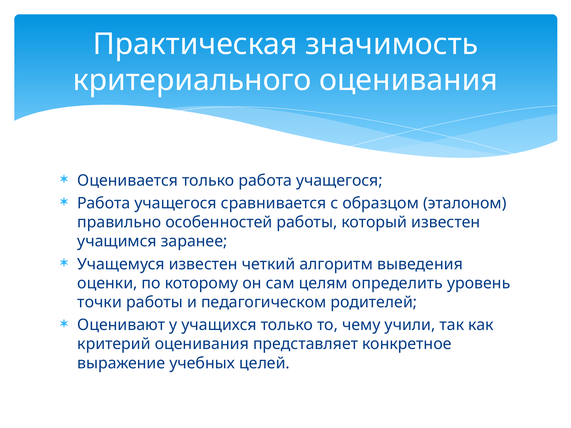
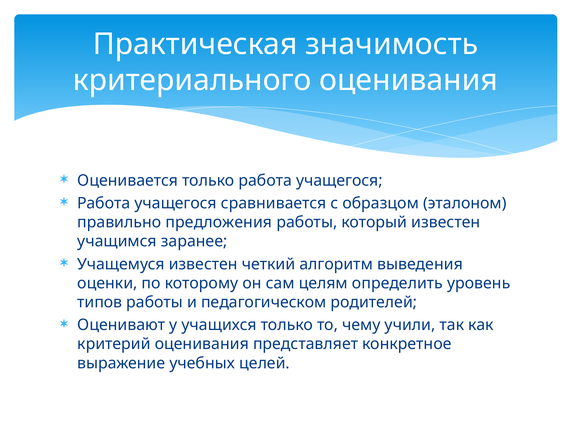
особенностей: особенностей -> предложения (219, 222)
точки: точки -> типов (100, 302)
